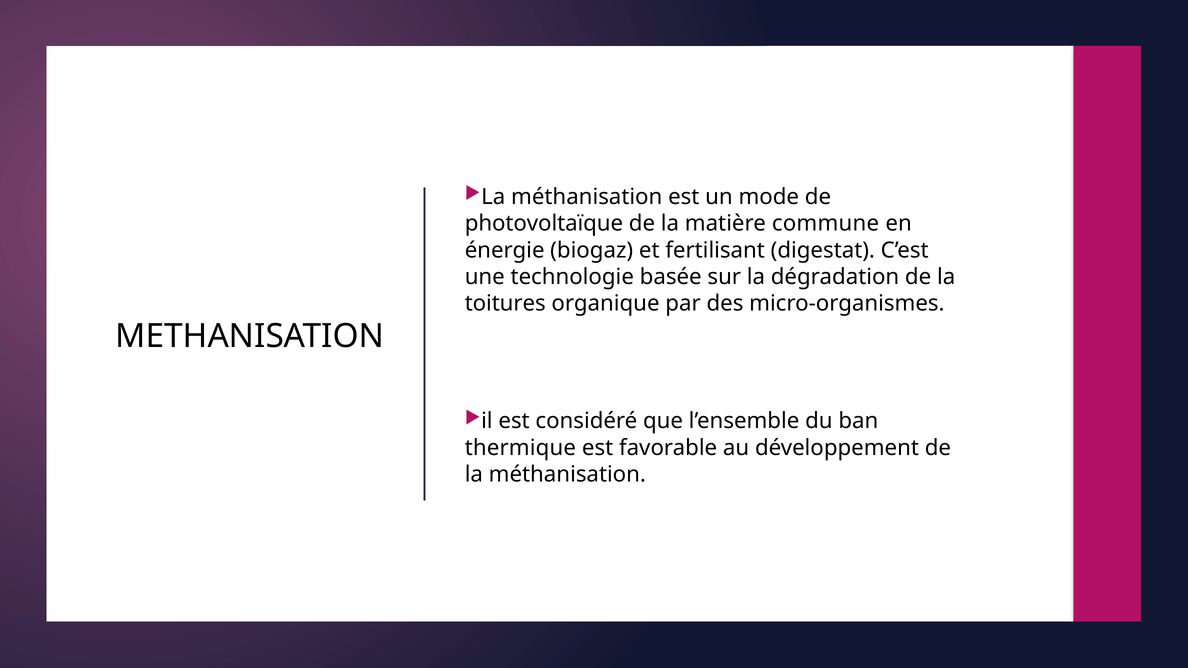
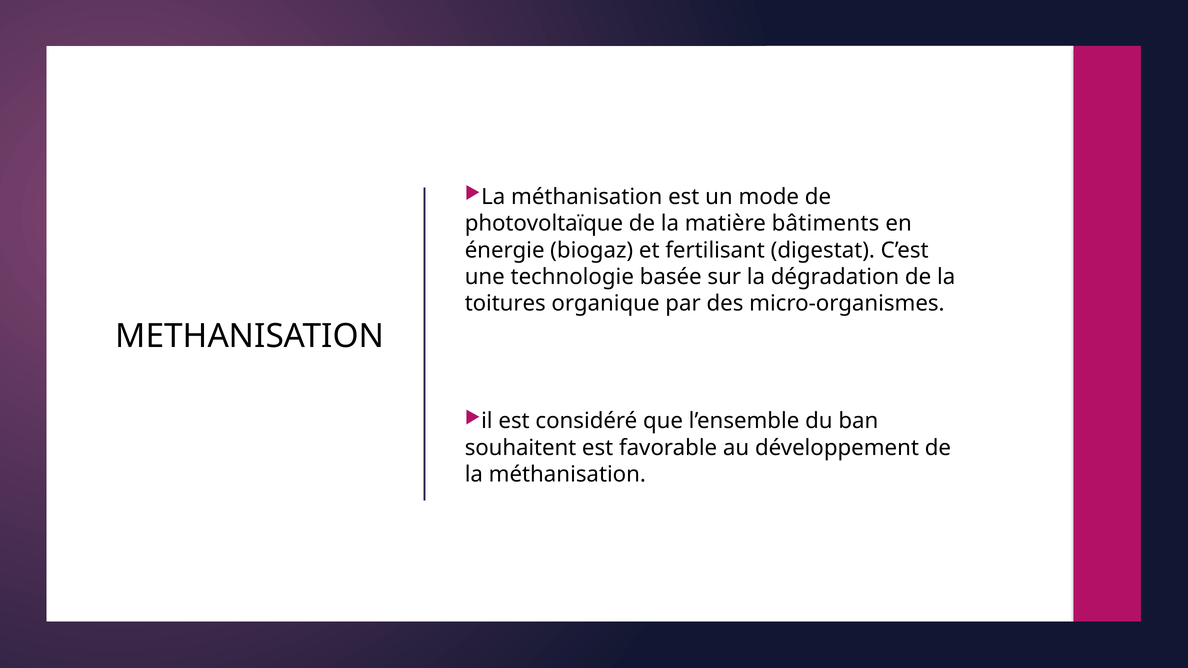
commune: commune -> bâtiments (826, 224)
thermique: thermique -> souhaitent (520, 448)
